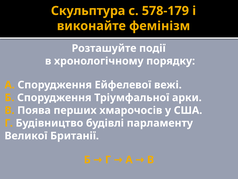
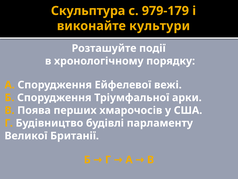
578-179: 578-179 -> 979-179 (165, 11)
фемінізм: фемінізм -> культури (160, 26)
